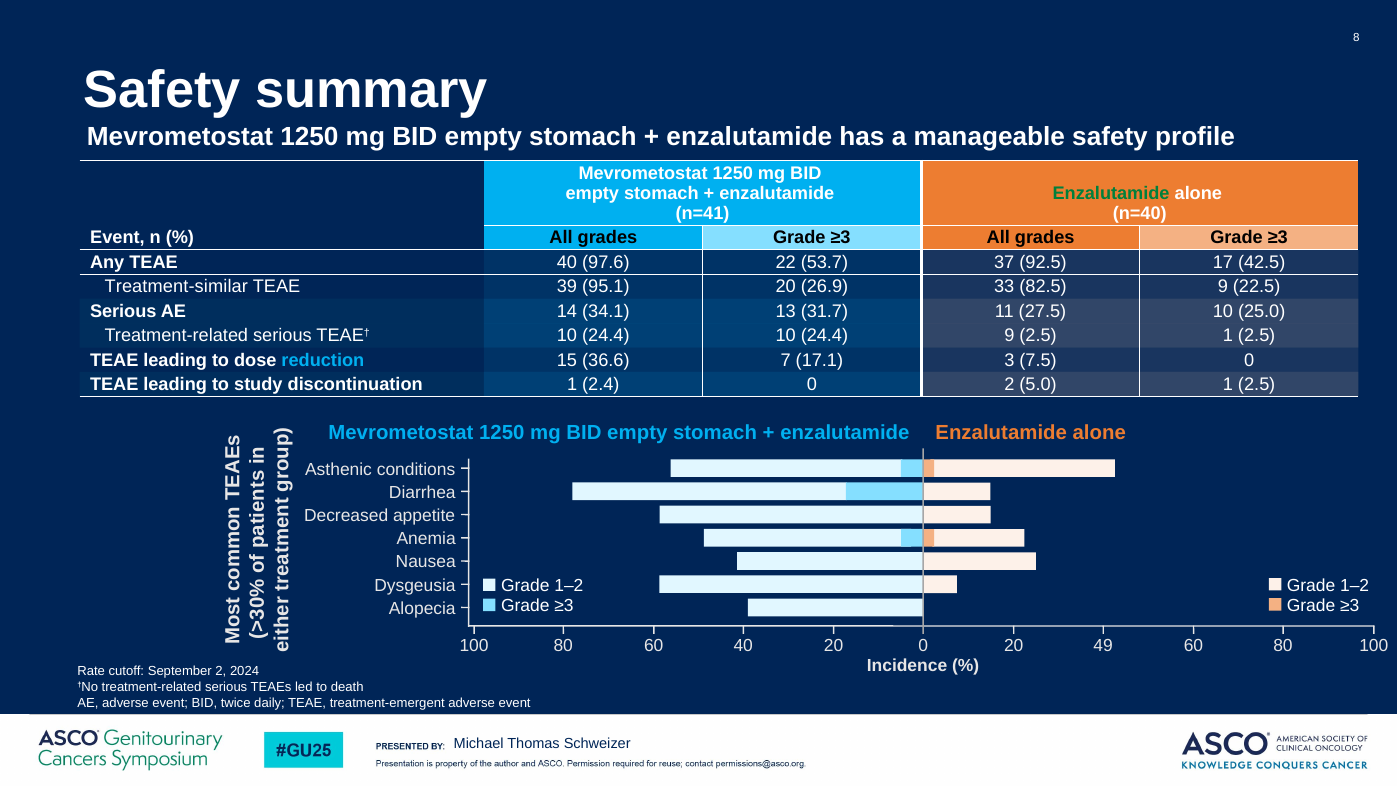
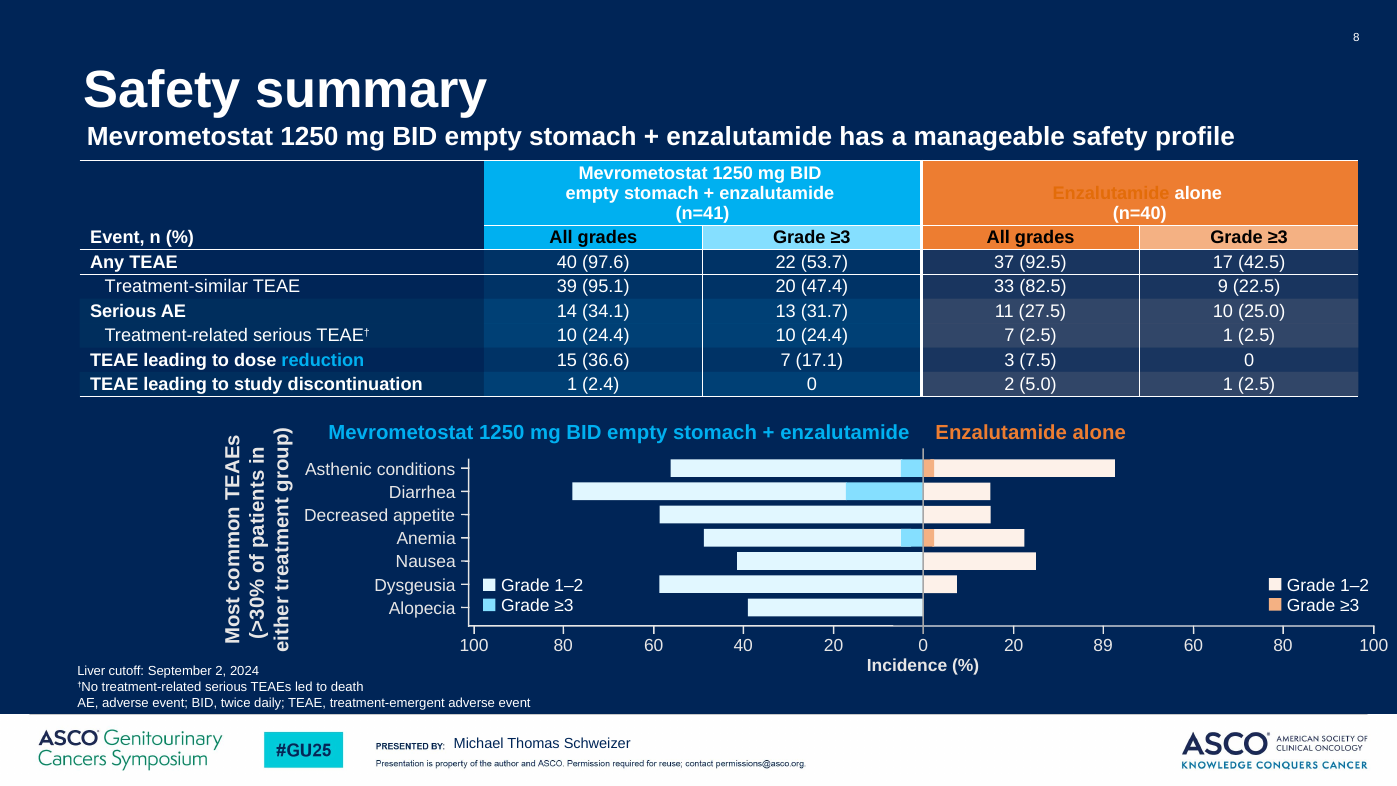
Enzalutamide colour: green -> orange (1111, 193)
26.9: 26.9 -> 47.4 (824, 287)
24.4 9: 9 -> 7 (1009, 336)
49: 49 -> 89 (1103, 646)
Rate: Rate -> Liver (91, 671)
